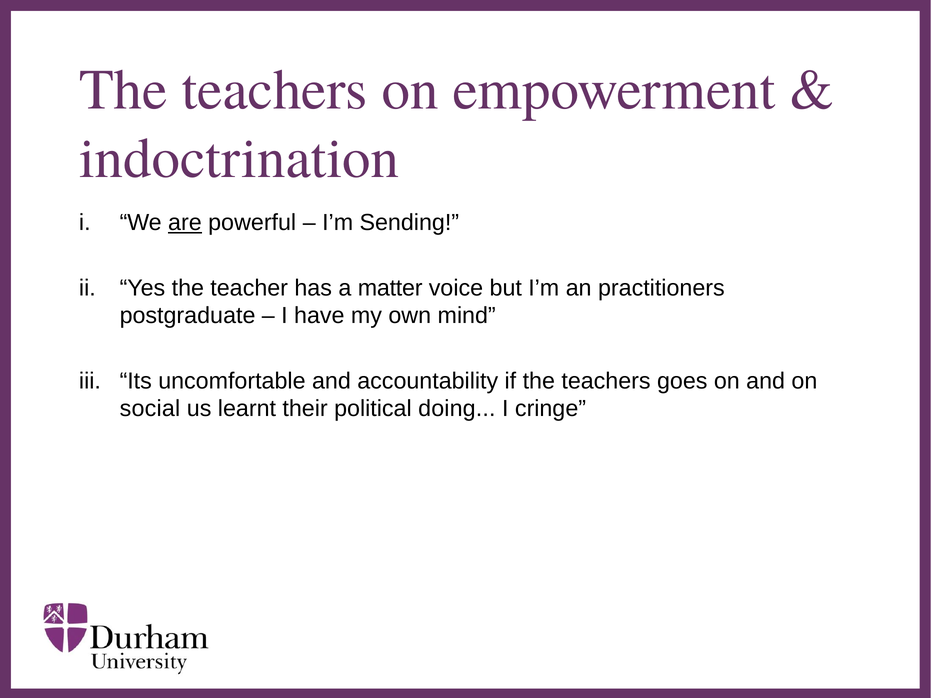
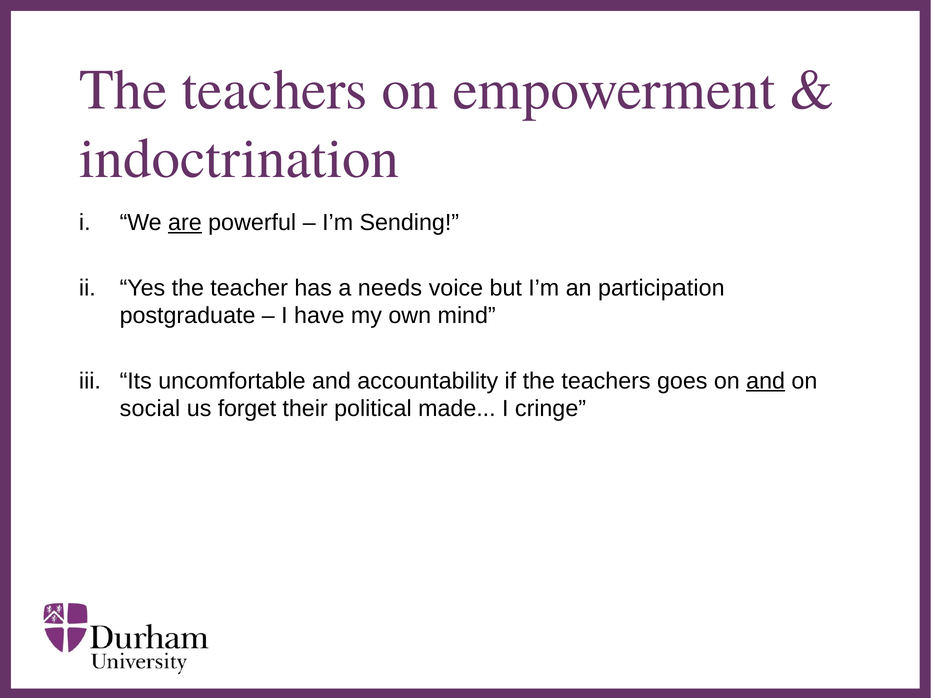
matter: matter -> needs (390, 288)
practitioners: practitioners -> participation (661, 288)
and underline: none -> present (766, 381)
learnt: learnt -> forget (247, 409)
doing: doing -> made (457, 409)
